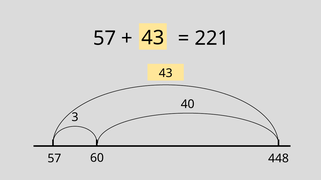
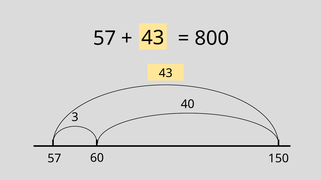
221: 221 -> 800 (212, 38)
448: 448 -> 150 (279, 159)
